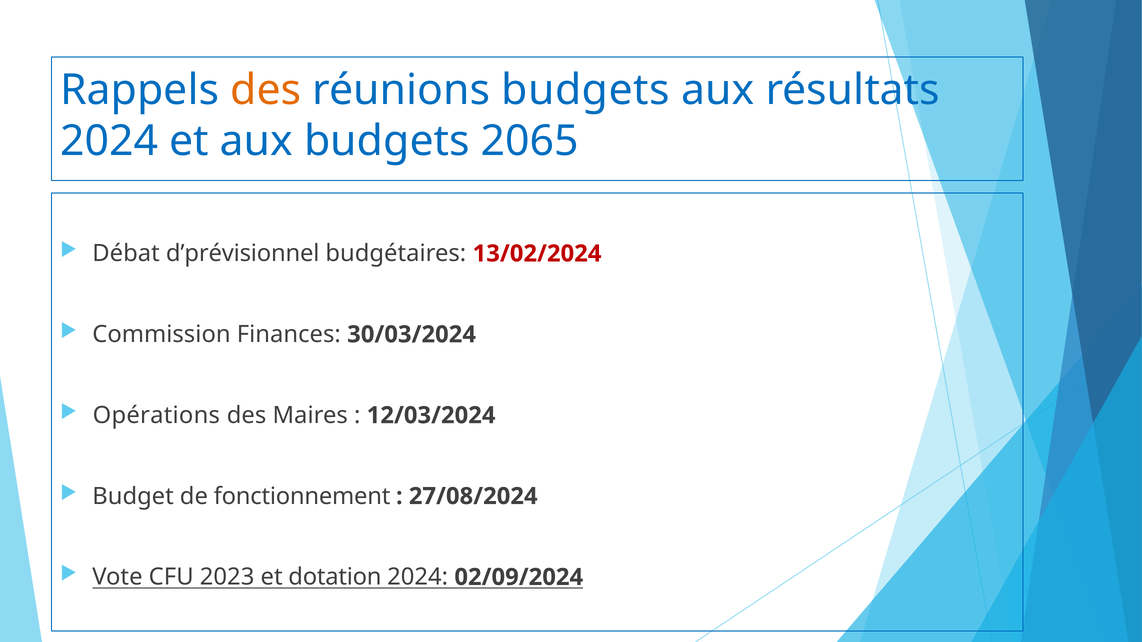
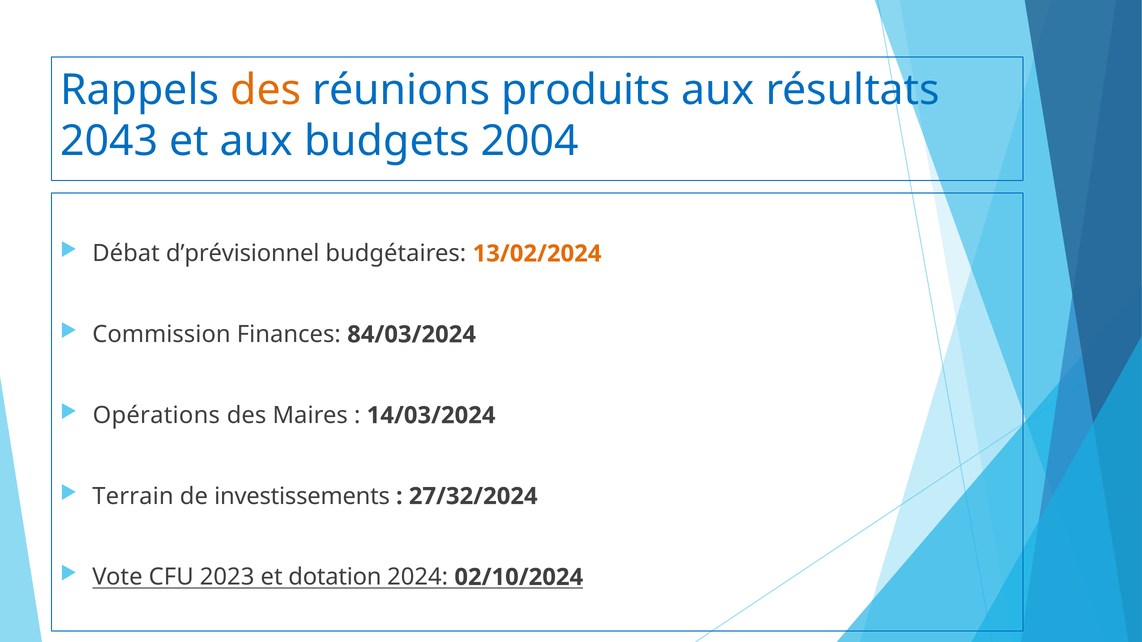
réunions budgets: budgets -> produits (586, 90)
2024: 2024 -> 2043 (109, 141)
2065: 2065 -> 2004 (530, 141)
13/02/2024 colour: red -> orange (537, 254)
30/03/2024: 30/03/2024 -> 84/03/2024 (412, 335)
12/03/2024: 12/03/2024 -> 14/03/2024 (431, 416)
Budget: Budget -> Terrain (133, 497)
fonctionnement: fonctionnement -> investissements (302, 497)
27/08/2024: 27/08/2024 -> 27/32/2024 (473, 497)
02/09/2024: 02/09/2024 -> 02/10/2024 (519, 577)
